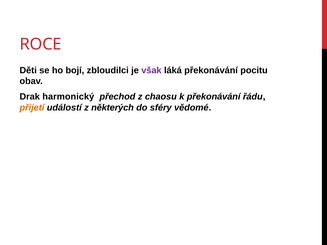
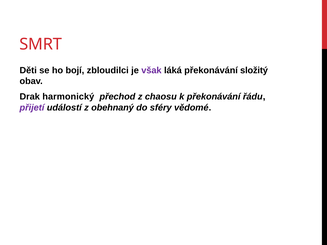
ROCE: ROCE -> SMRT (41, 44)
pocitu: pocitu -> složitý (254, 70)
přijetí colour: orange -> purple (32, 108)
některých: některých -> obehnaný (113, 108)
